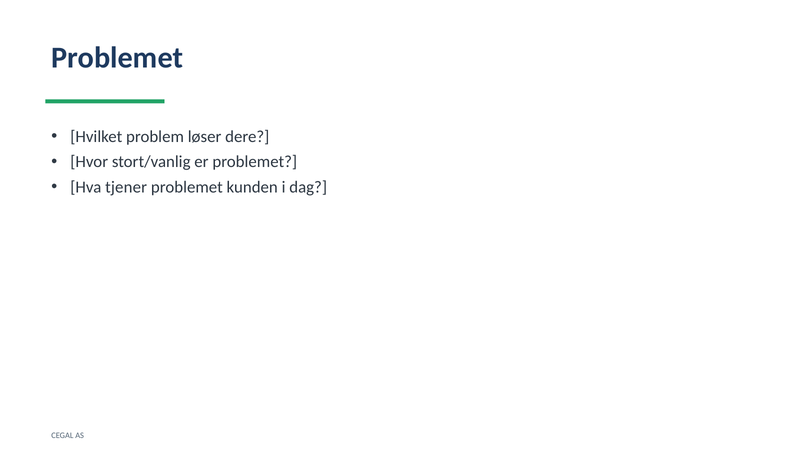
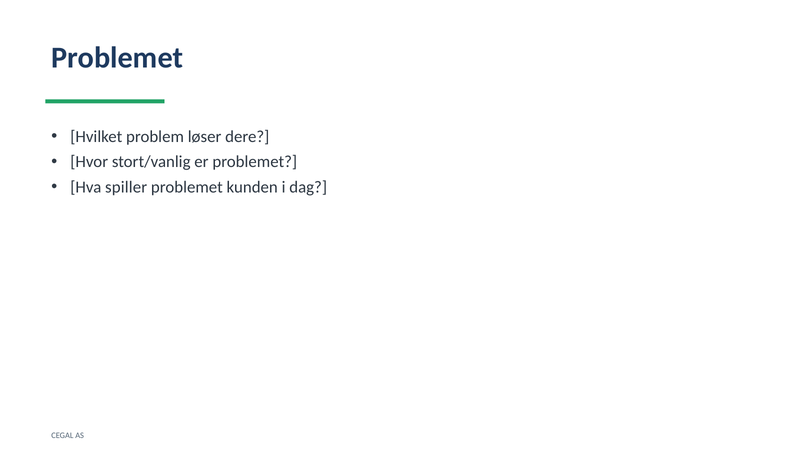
tjener: tjener -> spiller (126, 187)
